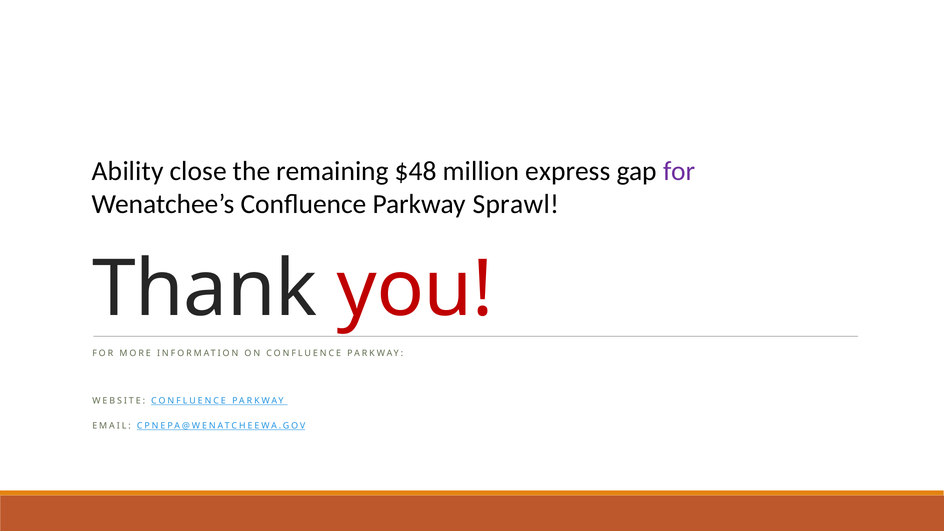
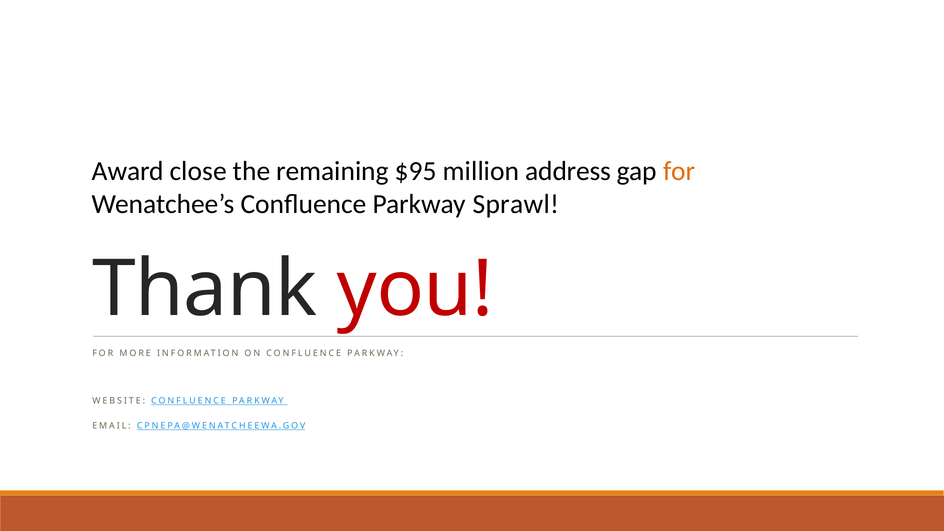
Ability: Ability -> Award (128, 171)
$48: $48 -> $95 (416, 171)
express: express -> address (568, 171)
for colour: purple -> orange (679, 171)
